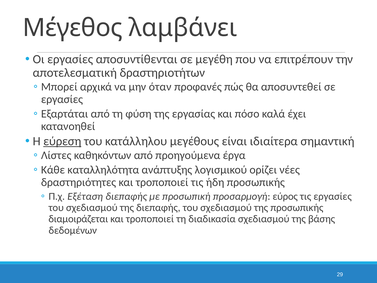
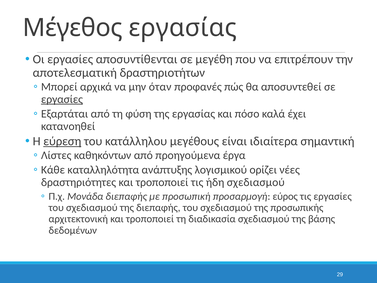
Μέγεθος λαμβάνει: λαμβάνει -> εργασίας (183, 28)
εργασίες underline: none -> present (62, 99)
ήδη προσωπικής: προσωπικής -> σχεδιασμού (256, 182)
Εξέταση: Εξέταση -> Μονάδα (85, 196)
διαμοιράζεται: διαμοιράζεται -> αρχιτεκτονική (78, 219)
